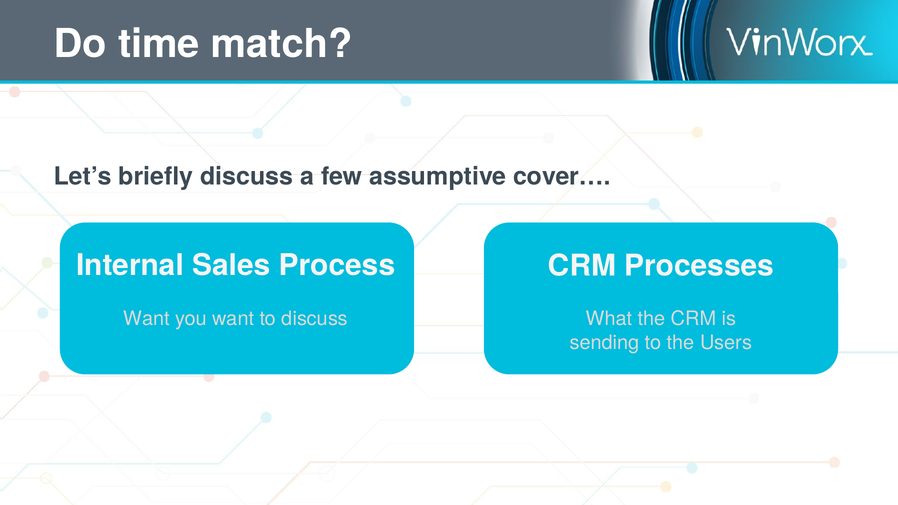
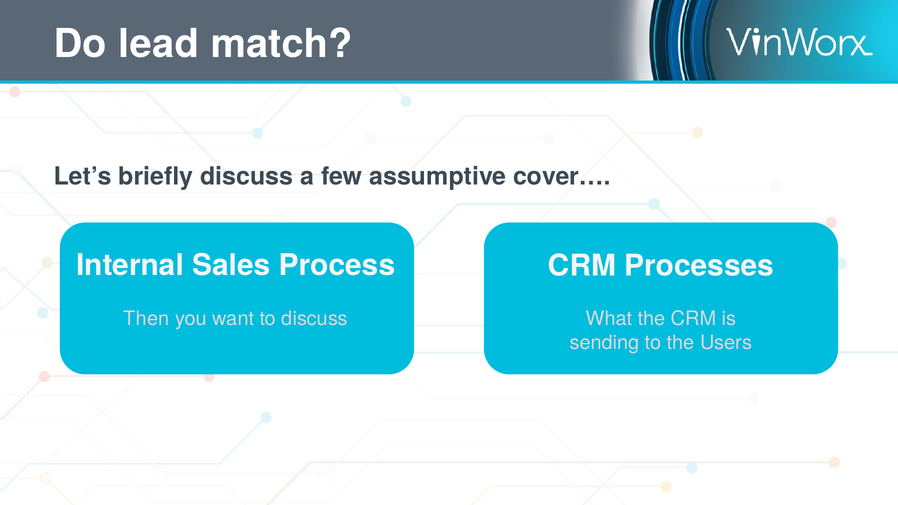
time: time -> lead (159, 44)
Want: Want -> Then (146, 319)
